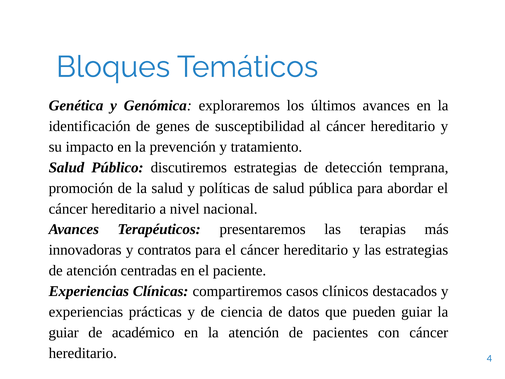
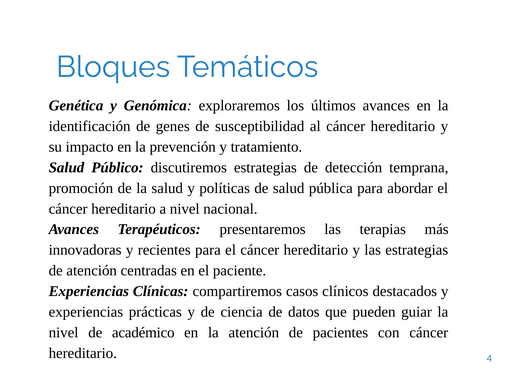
contratos: contratos -> recientes (164, 250)
guiar: guiar -> nivel (64, 332)
